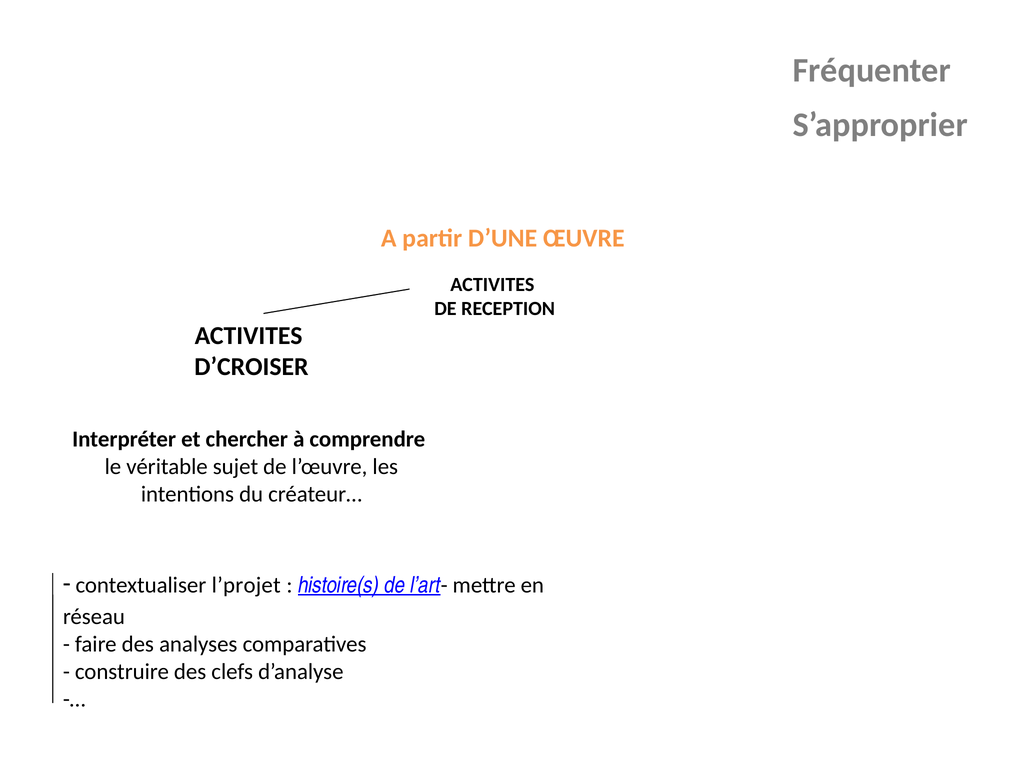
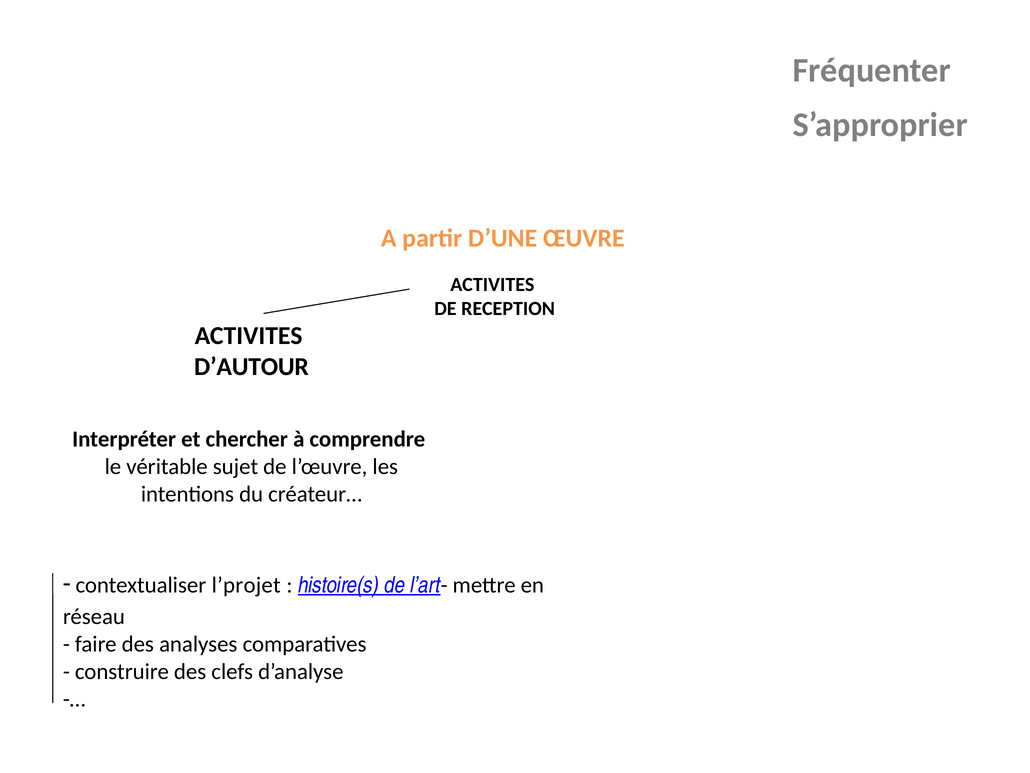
D’CROISER: D’CROISER -> D’AUTOUR (252, 366)
